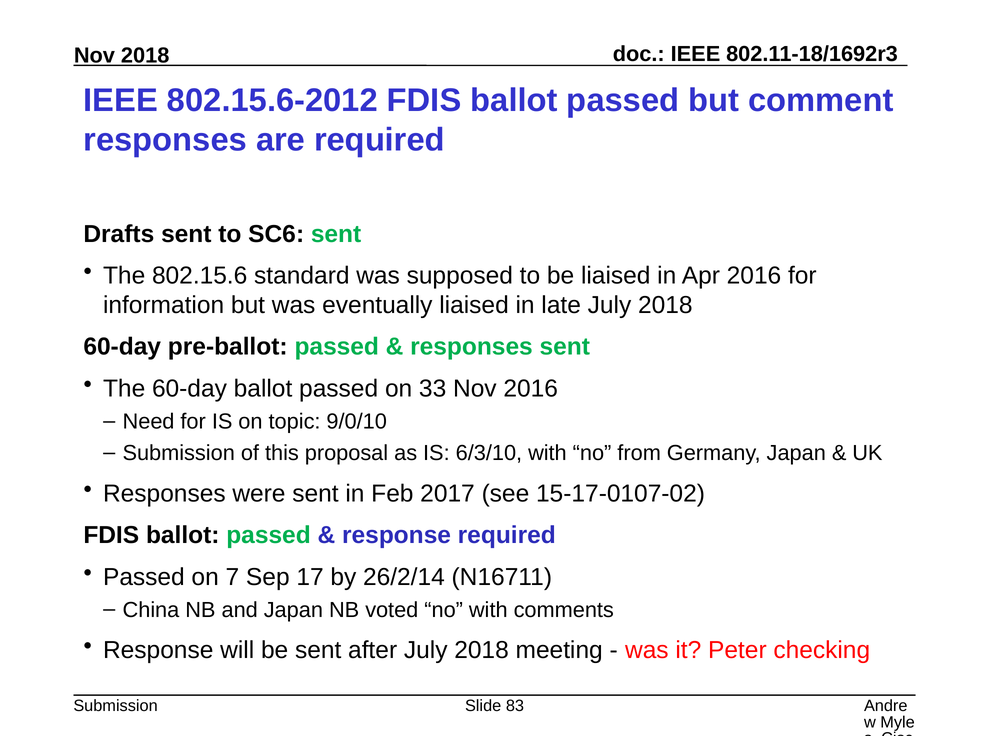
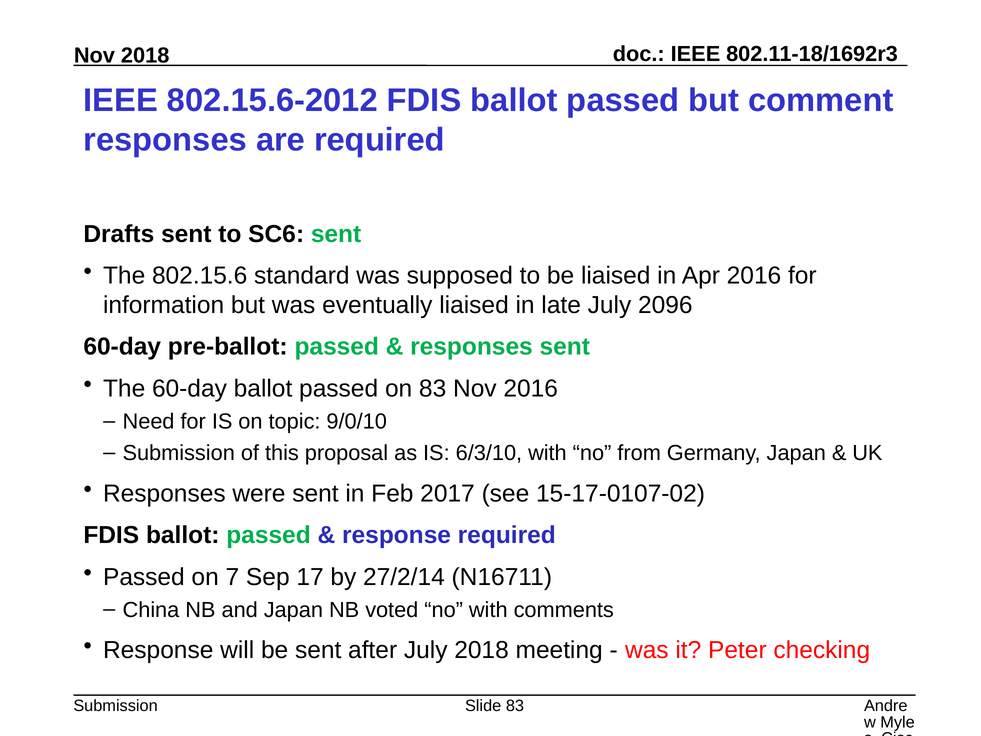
late July 2018: 2018 -> 2096 (665, 305)
on 33: 33 -> 83 (433, 388)
26/2/14: 26/2/14 -> 27/2/14 (404, 577)
